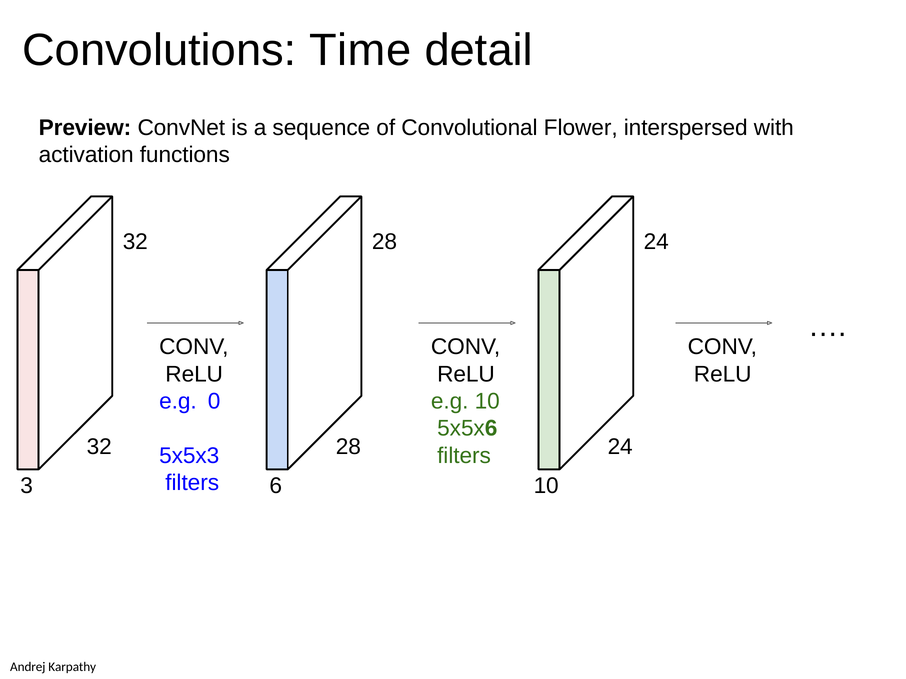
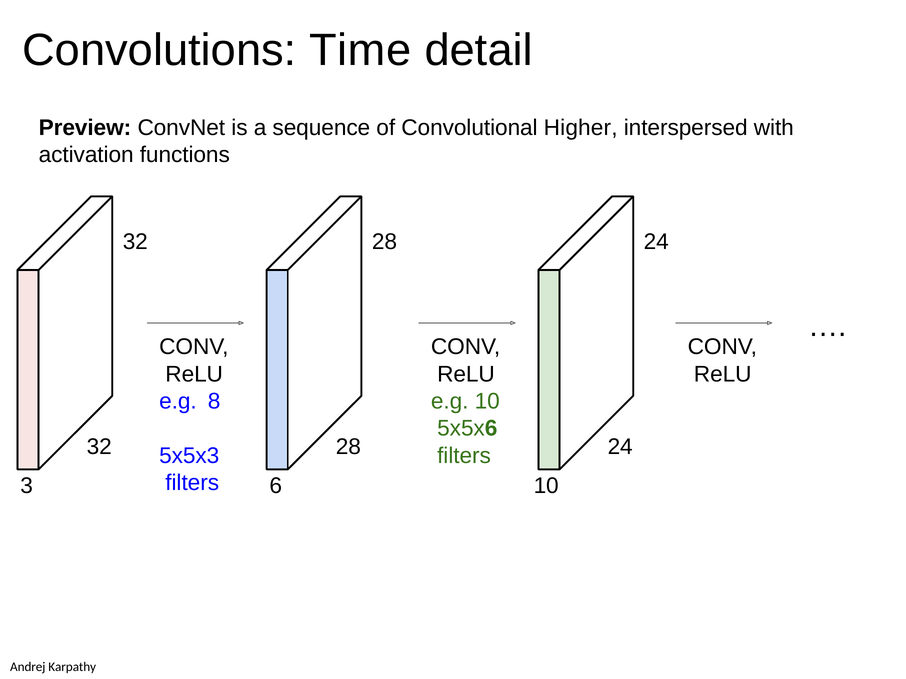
Flower: Flower -> Higher (581, 128)
0: 0 -> 8 (214, 402)
